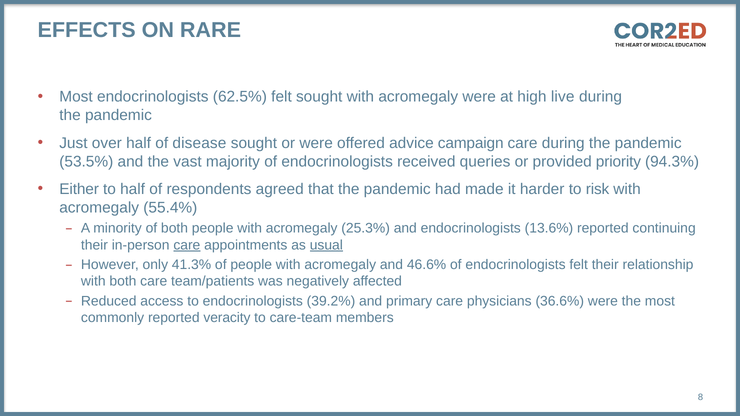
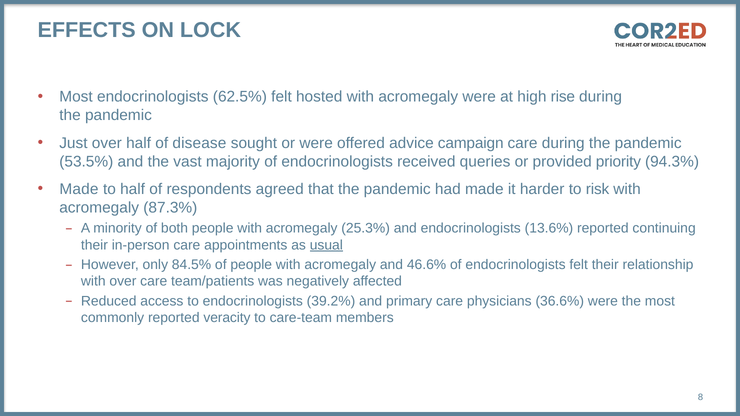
RARE: RARE -> LOCK (210, 30)
felt sought: sought -> hosted (319, 97)
live: live -> rise (563, 97)
Either: Either -> Made (79, 189)
55.4%: 55.4% -> 87.3% (170, 208)
care underline: present -> none (187, 245)
41.3%: 41.3% -> 84.5% (192, 265)
with both: both -> over (123, 281)
